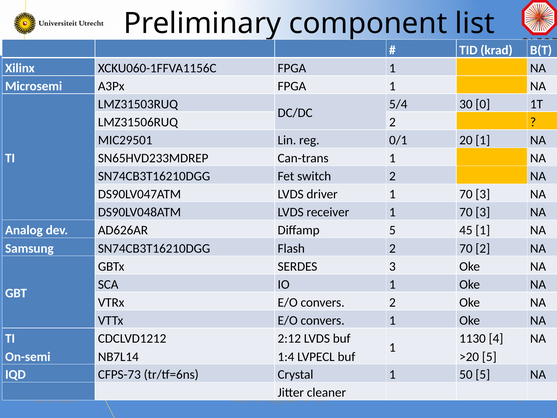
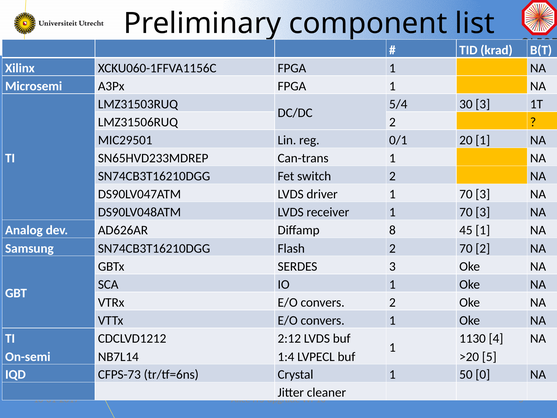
30 0: 0 -> 3 (483, 104)
Diffamp 5: 5 -> 8 (392, 230)
50 5: 5 -> 0 (483, 375)
